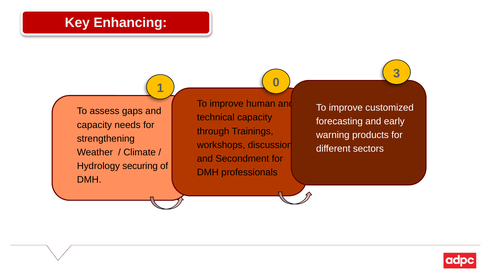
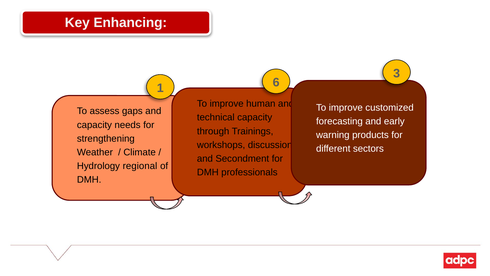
0: 0 -> 6 (276, 82)
securing: securing -> regional (140, 166)
